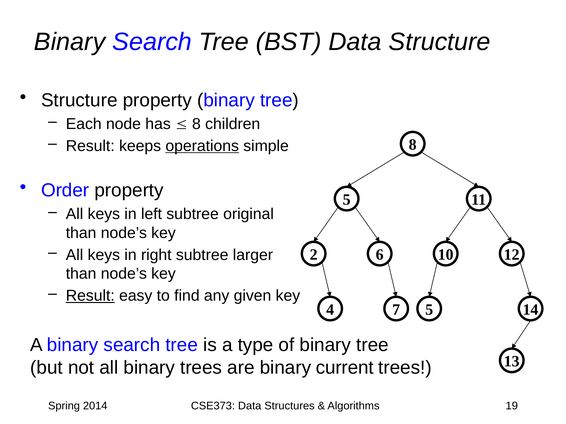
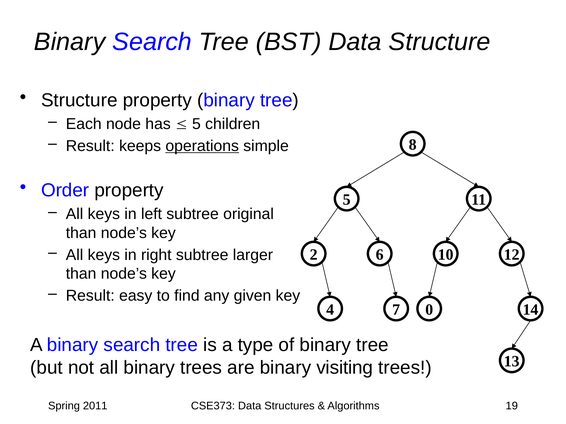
8: 8 -> 5 (196, 124)
Result underline: present -> none (90, 296)
7 5: 5 -> 0 (429, 310)
current: current -> visiting (345, 368)
2014: 2014 -> 2011 (95, 406)
